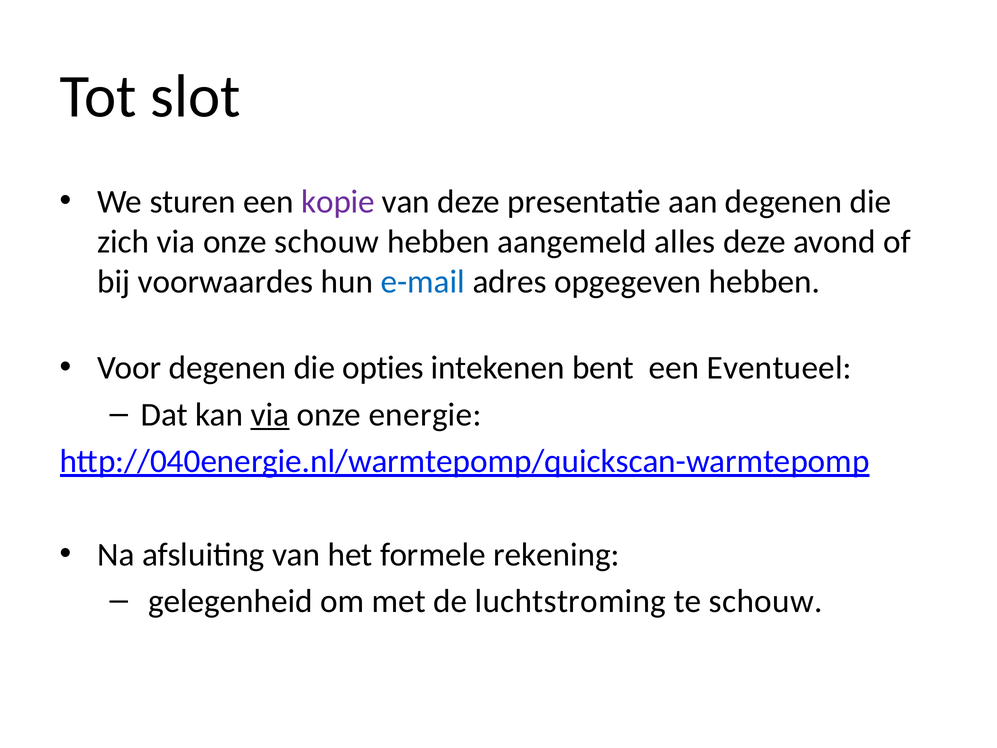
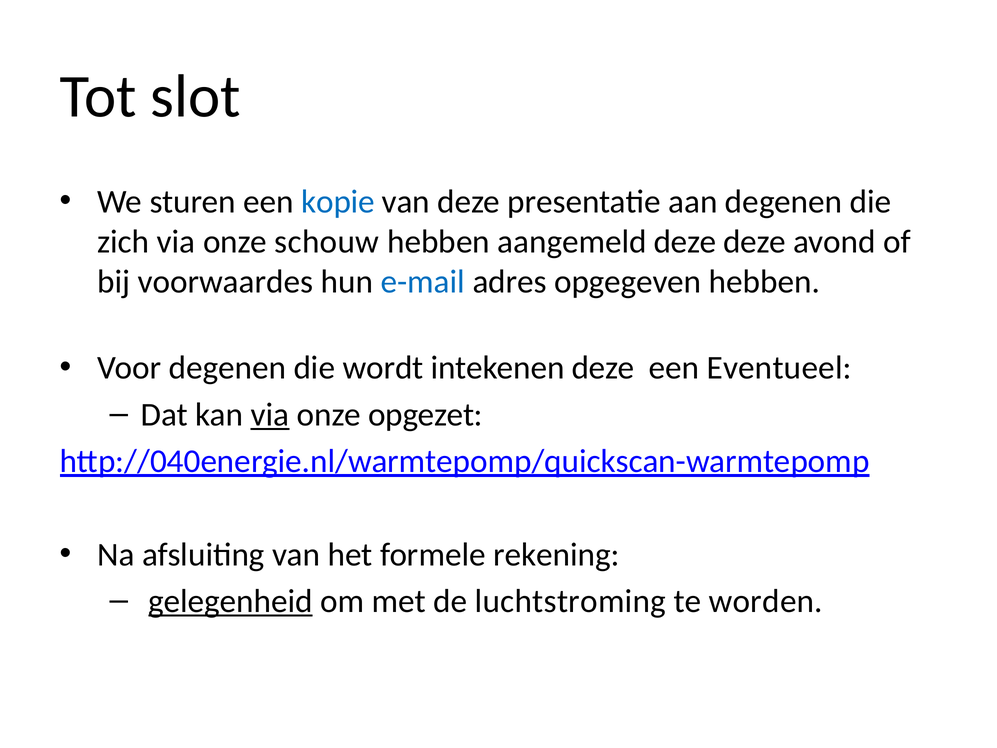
kopie colour: purple -> blue (338, 202)
aangemeld alles: alles -> deze (685, 242)
opties: opties -> wordt (383, 368)
intekenen bent: bent -> deze (603, 368)
energie: energie -> opgezet (425, 414)
gelegenheid underline: none -> present (230, 601)
te schouw: schouw -> worden (766, 601)
